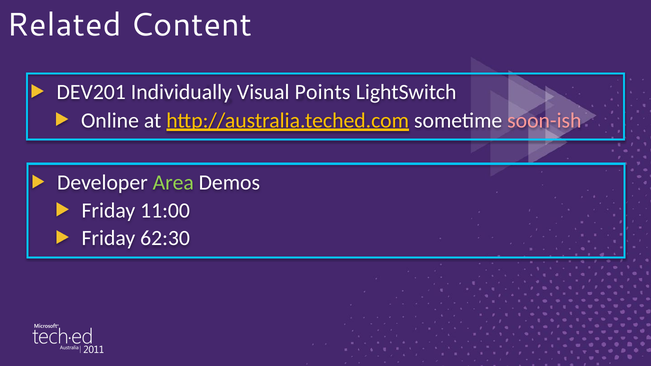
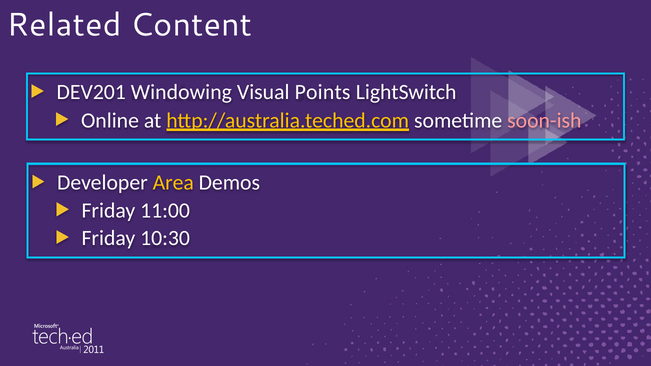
Individually: Individually -> Windowing (181, 92)
Area colour: light green -> yellow (173, 183)
62:30: 62:30 -> 10:30 (165, 238)
